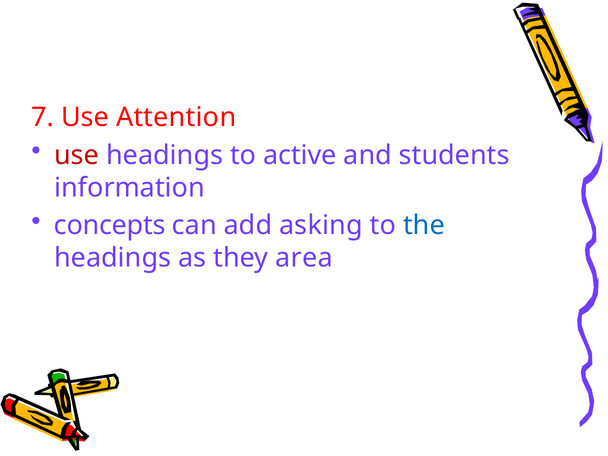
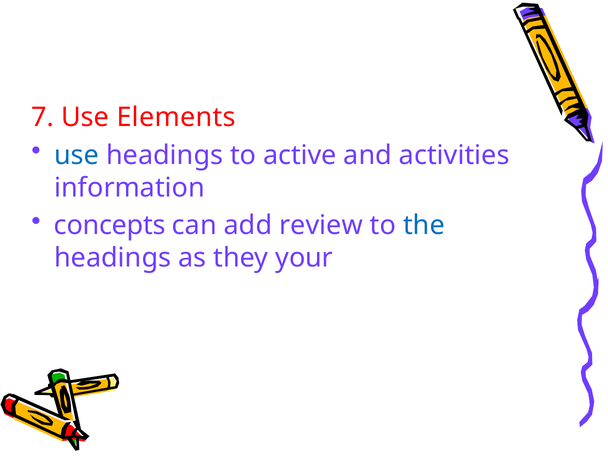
Attention: Attention -> Elements (176, 117)
use colour: red -> blue (77, 155)
students: students -> activities (454, 155)
asking: asking -> review (321, 226)
area: area -> your (304, 258)
